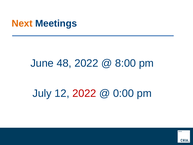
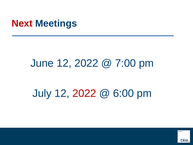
Next colour: orange -> red (22, 23)
June 48: 48 -> 12 (64, 63)
8:00: 8:00 -> 7:00 (126, 63)
0:00: 0:00 -> 6:00 (123, 93)
